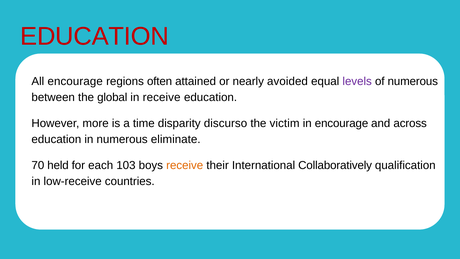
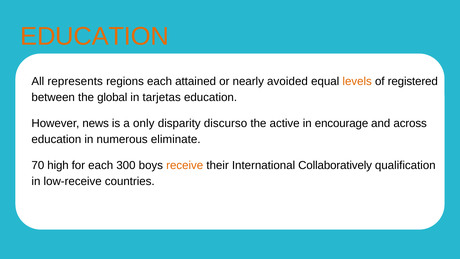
EDUCATION colour: red -> orange (95, 36)
All encourage: encourage -> represents (75, 81)
regions often: often -> each (160, 81)
levels colour: purple -> orange (357, 81)
of numerous: numerous -> registered (413, 81)
in receive: receive -> tarjetas (162, 97)
more: more -> news (96, 123)
time: time -> only (144, 123)
victim: victim -> active (285, 123)
held: held -> high (58, 165)
103: 103 -> 300 (126, 165)
